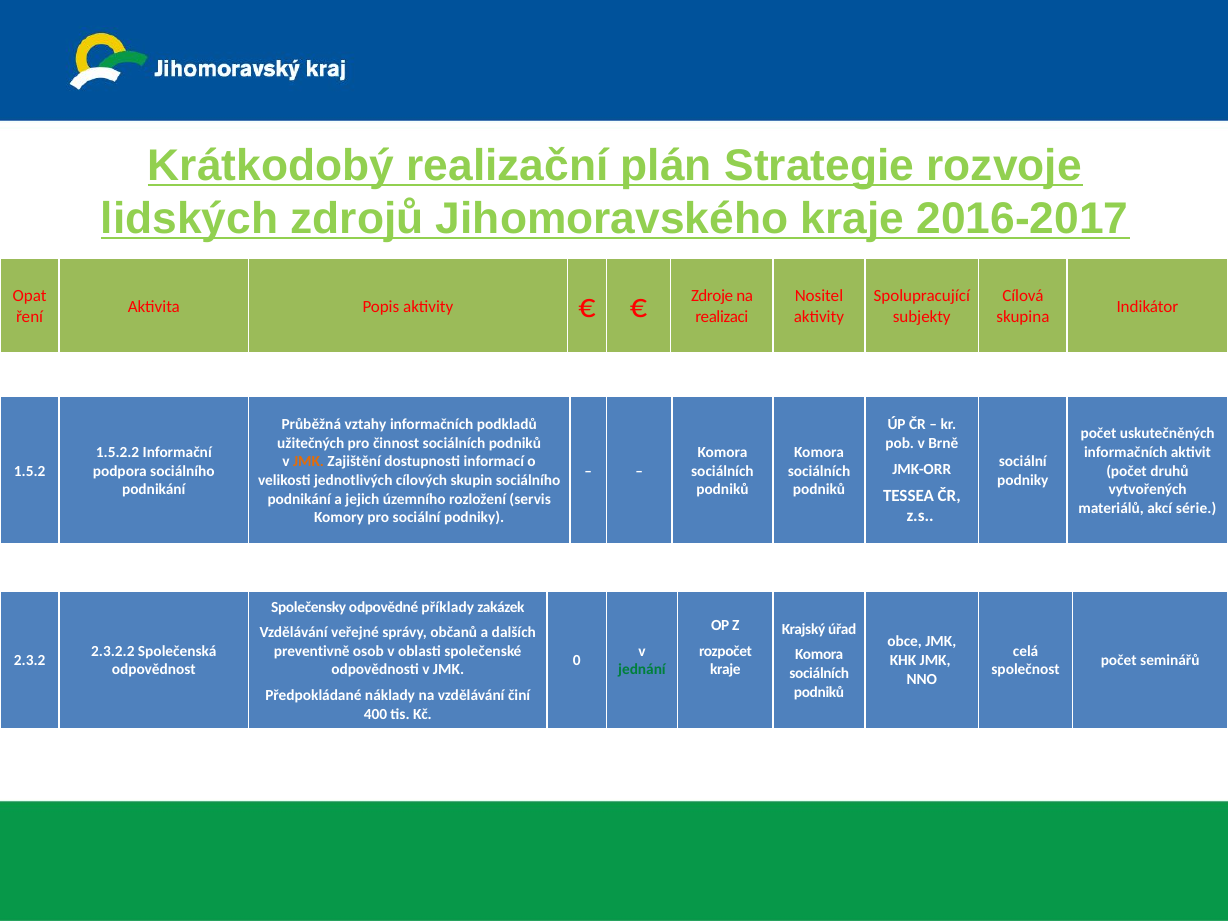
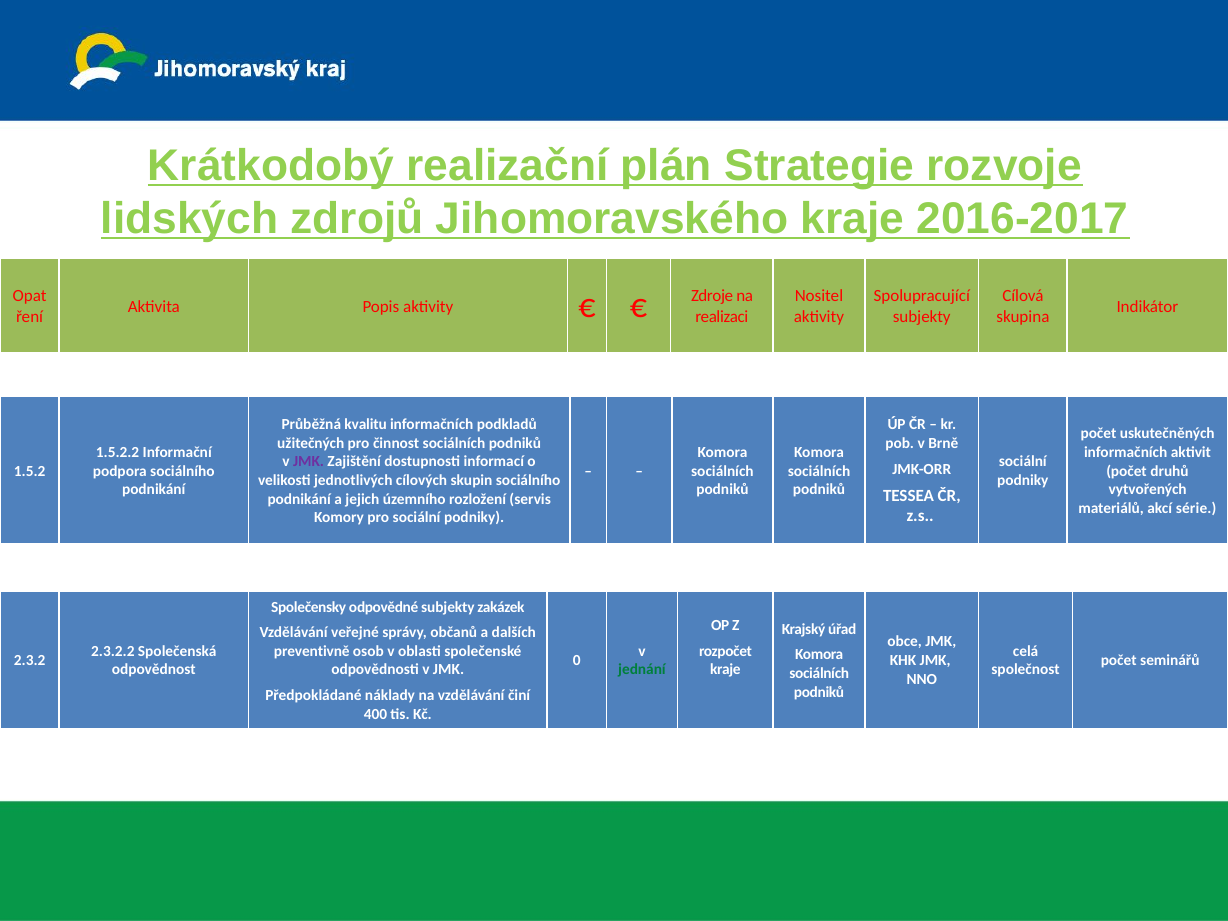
vztahy: vztahy -> kvalitu (366, 424)
JMK colour: orange -> purple (309, 462)
odpovědné příklady: příklady -> subjekty (448, 607)
